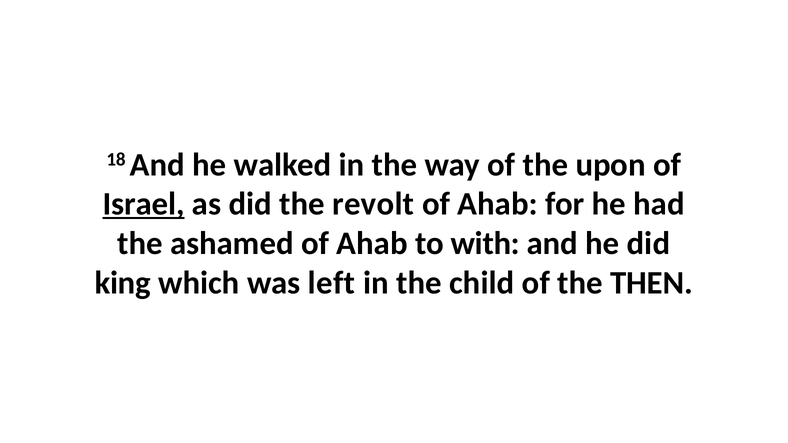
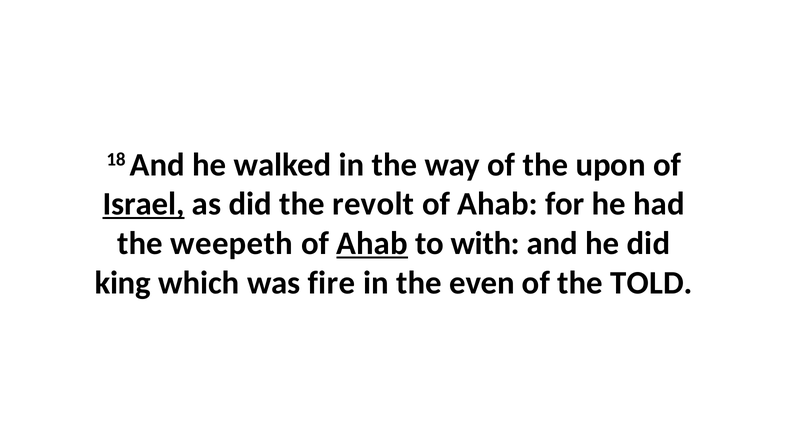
ashamed: ashamed -> weepeth (232, 244)
Ahab underline: none -> present (372, 244)
left: left -> fire (332, 283)
child: child -> even (482, 283)
THEN: THEN -> TOLD (651, 283)
